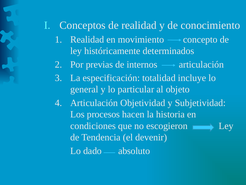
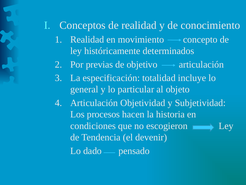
internos: internos -> objetivo (142, 64)
absoluto: absoluto -> pensado (134, 150)
